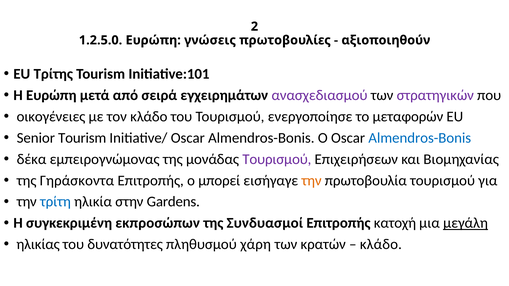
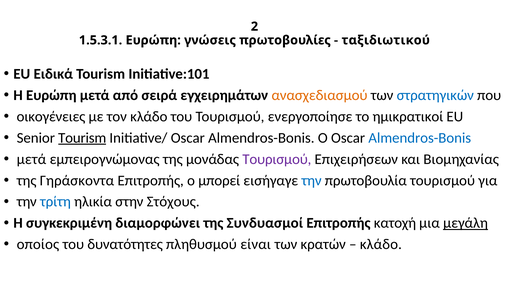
1.2.5.0: 1.2.5.0 -> 1.5.3.1 (101, 40)
αξιοποιηθούν: αξιοποιηθούν -> ταξιδιωτικού (386, 40)
Τρίτης: Τρίτης -> Ειδικά (53, 74)
ανασχεδιασμού colour: purple -> orange (320, 95)
στρατηγικών colour: purple -> blue (435, 95)
μεταφορών: μεταφορών -> ημικρατικοί (408, 117)
Tourism underline: none -> present (82, 138)
δέκα: δέκα -> μετά (31, 159)
την colour: orange -> blue (312, 181)
Gardens: Gardens -> Στόχους (173, 202)
εκπροσώπων: εκπροσώπων -> διαμορφώνει (158, 223)
ηλικίας: ηλικίας -> οποίος (38, 245)
χάρη: χάρη -> είναι (256, 245)
